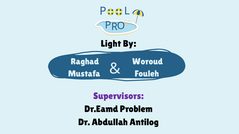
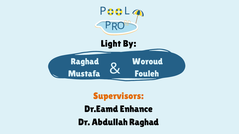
Supervisors colour: purple -> orange (118, 96)
Problem: Problem -> Enhance (136, 109)
Abdullah Antilog: Antilog -> Raghad (144, 123)
